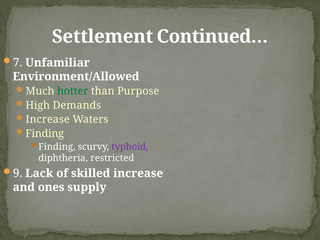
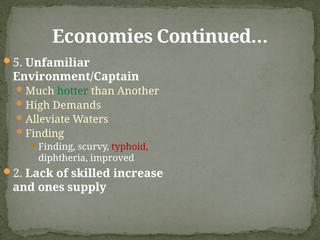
Settlement: Settlement -> Economies (102, 37)
7: 7 -> 5 (18, 63)
Environment/Allowed: Environment/Allowed -> Environment/Captain (76, 77)
Purpose: Purpose -> Another (138, 91)
Increase: Increase -> Alleviate (48, 119)
typhoid colour: purple -> red (130, 147)
restricted: restricted -> improved (112, 158)
9: 9 -> 2 (18, 173)
